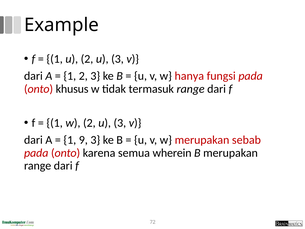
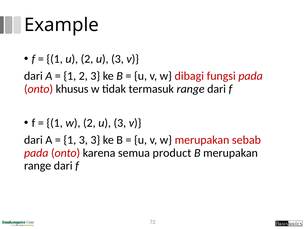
hanya: hanya -> dibagi (189, 76)
1 9: 9 -> 3 (83, 140)
wherein: wherein -> product (172, 153)
